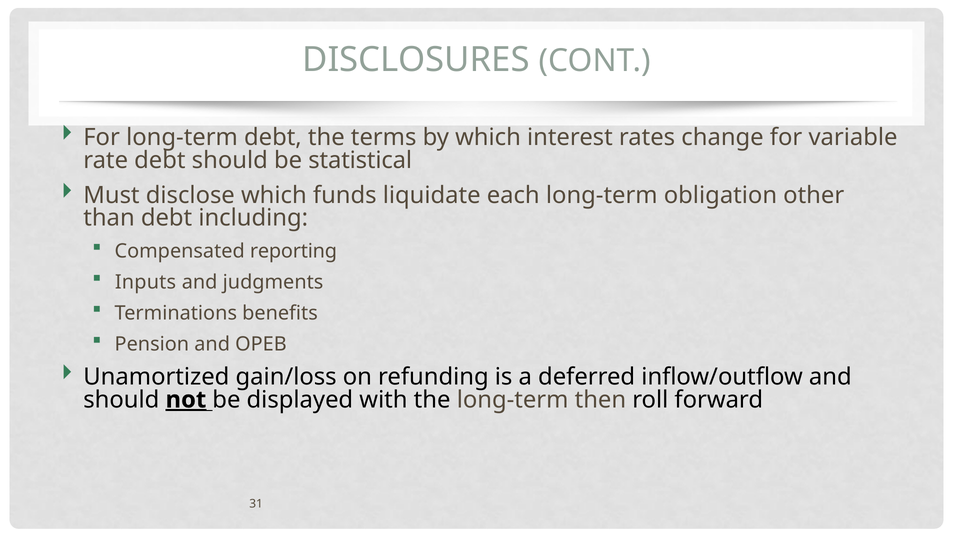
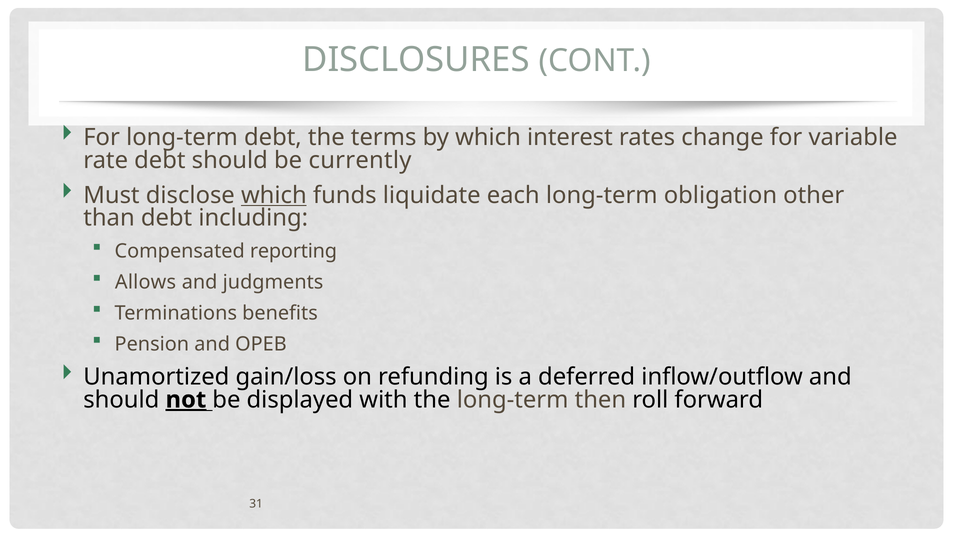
statistical: statistical -> currently (360, 160)
which underline: none -> present (274, 195)
Inputs: Inputs -> Allows (146, 282)
